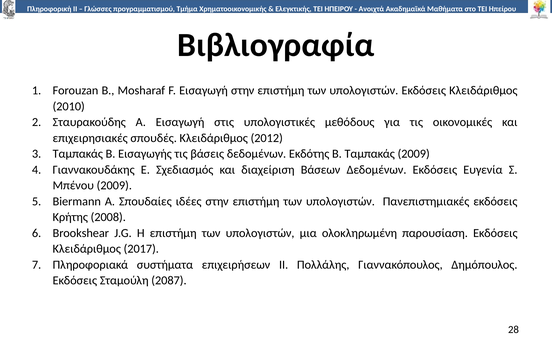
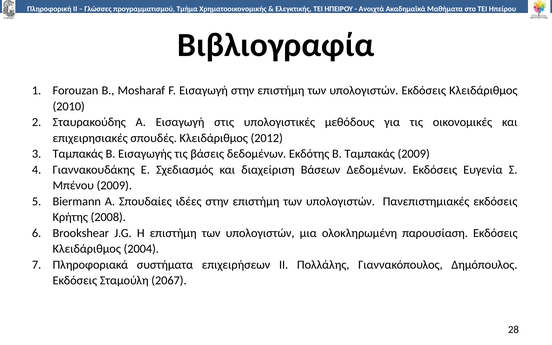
2017: 2017 -> 2004 (141, 249)
2087: 2087 -> 2067 (169, 280)
